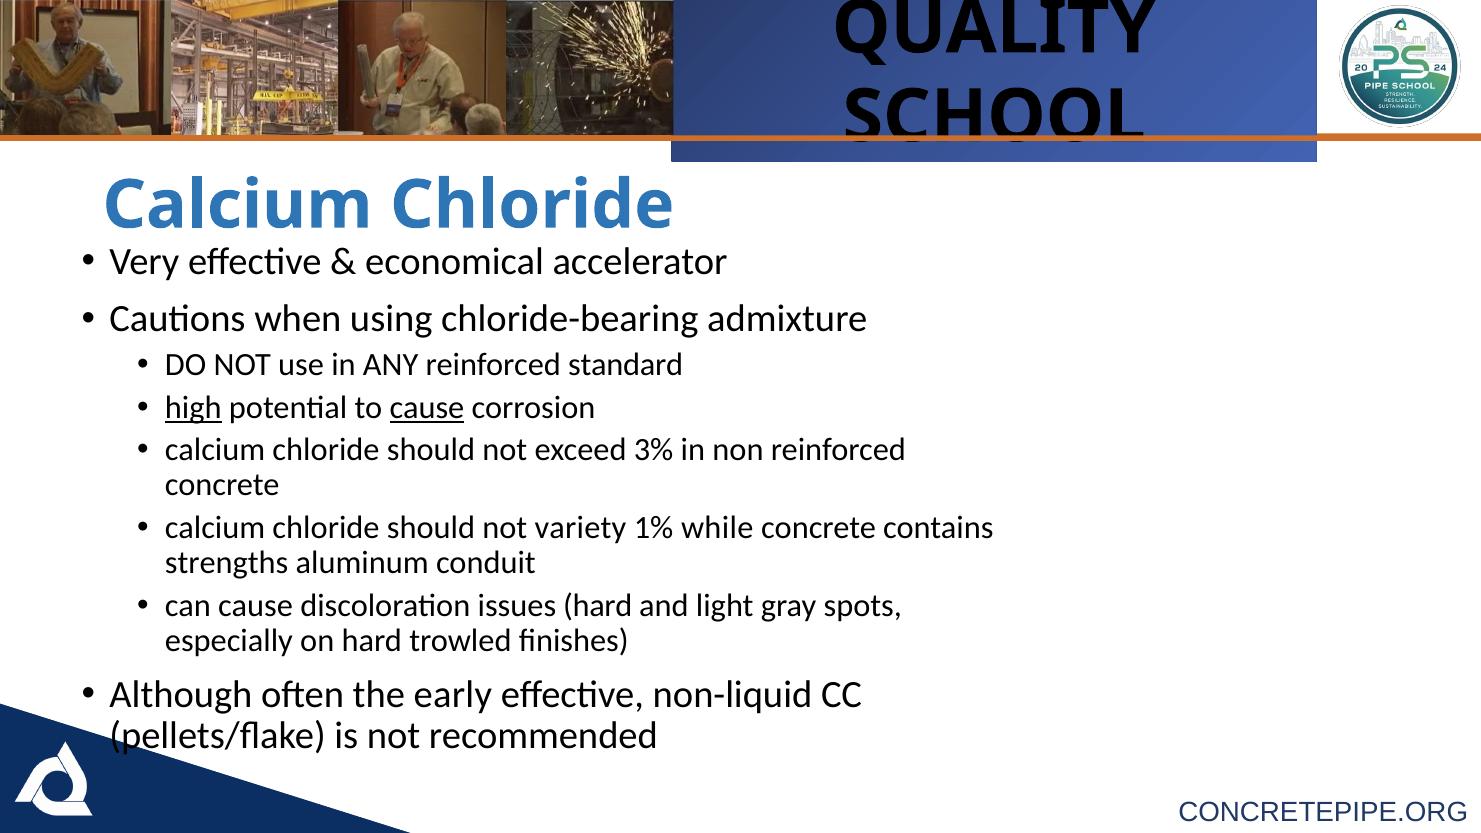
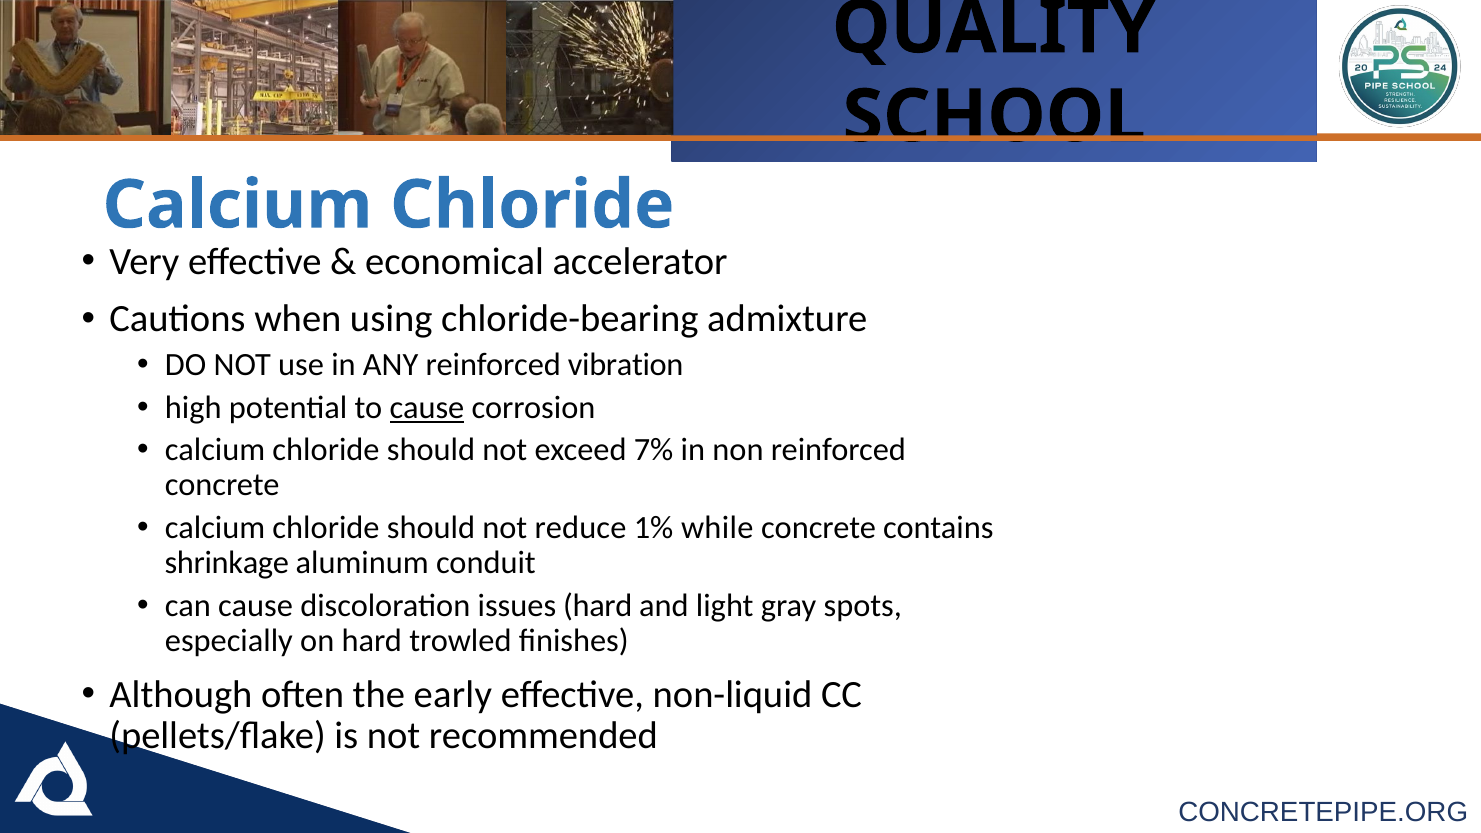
standard: standard -> vibration (626, 365)
high underline: present -> none (193, 408)
3%: 3% -> 7% (654, 450)
variety: variety -> reduce (580, 528)
strengths: strengths -> shrinkage (227, 563)
